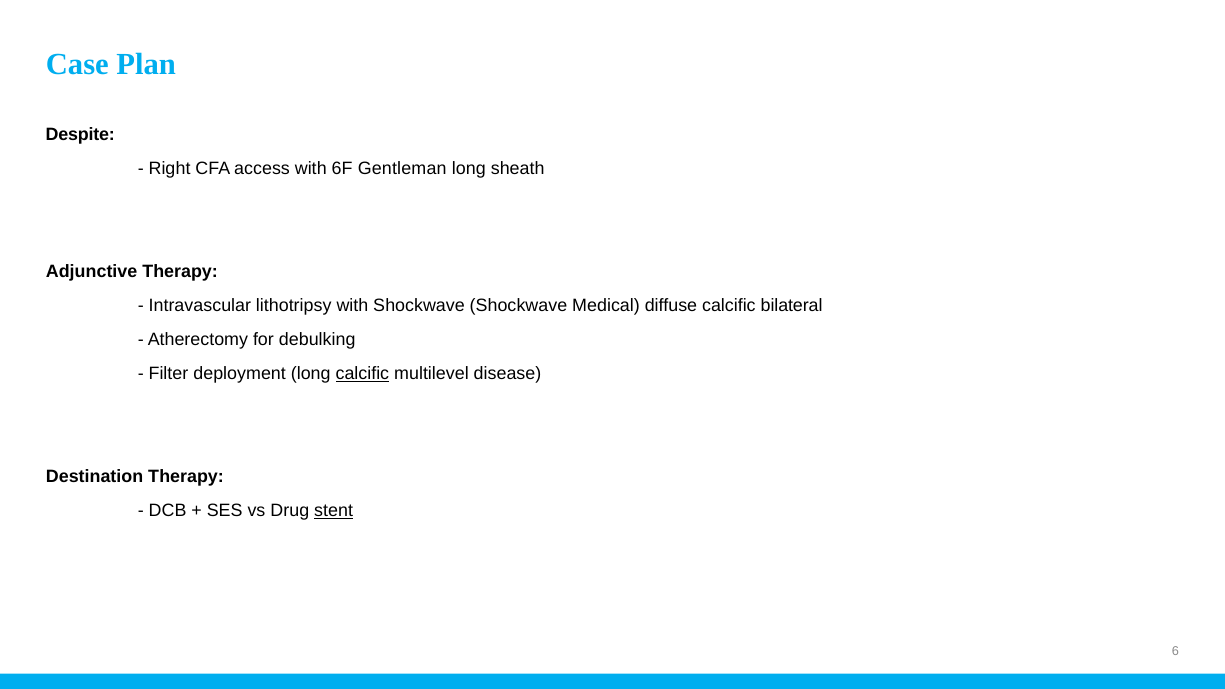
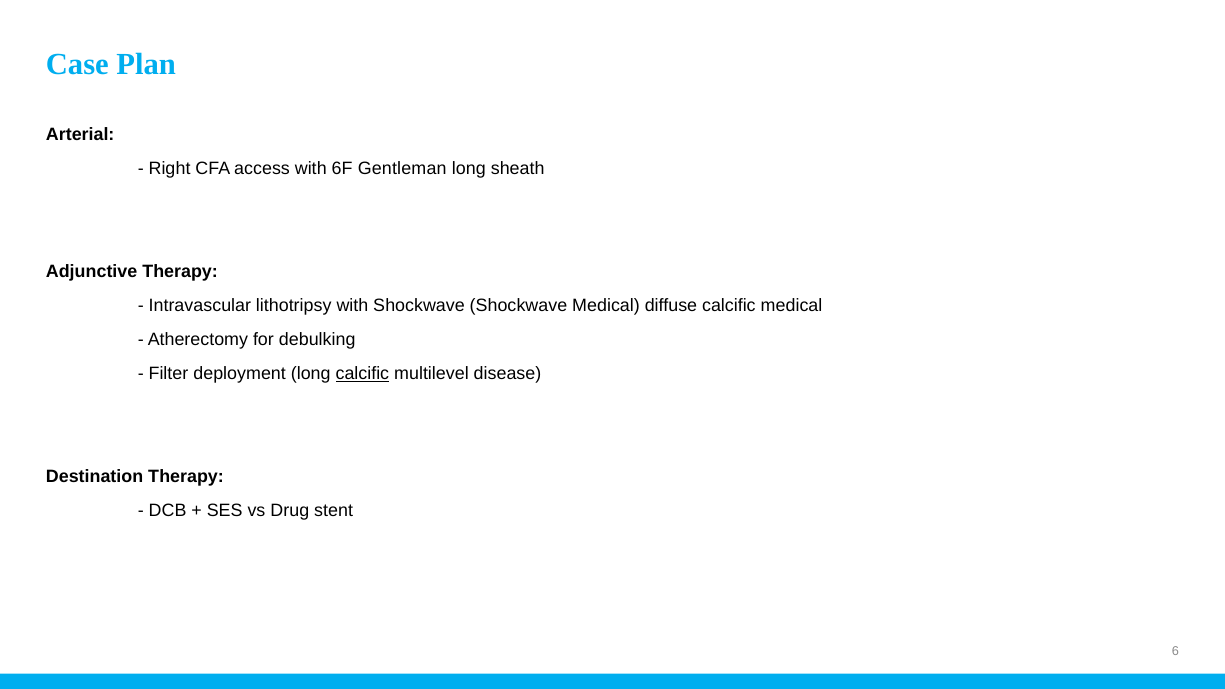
Despite: Despite -> Arterial (80, 134)
calcific bilateral: bilateral -> medical (792, 306)
stent underline: present -> none (334, 511)
